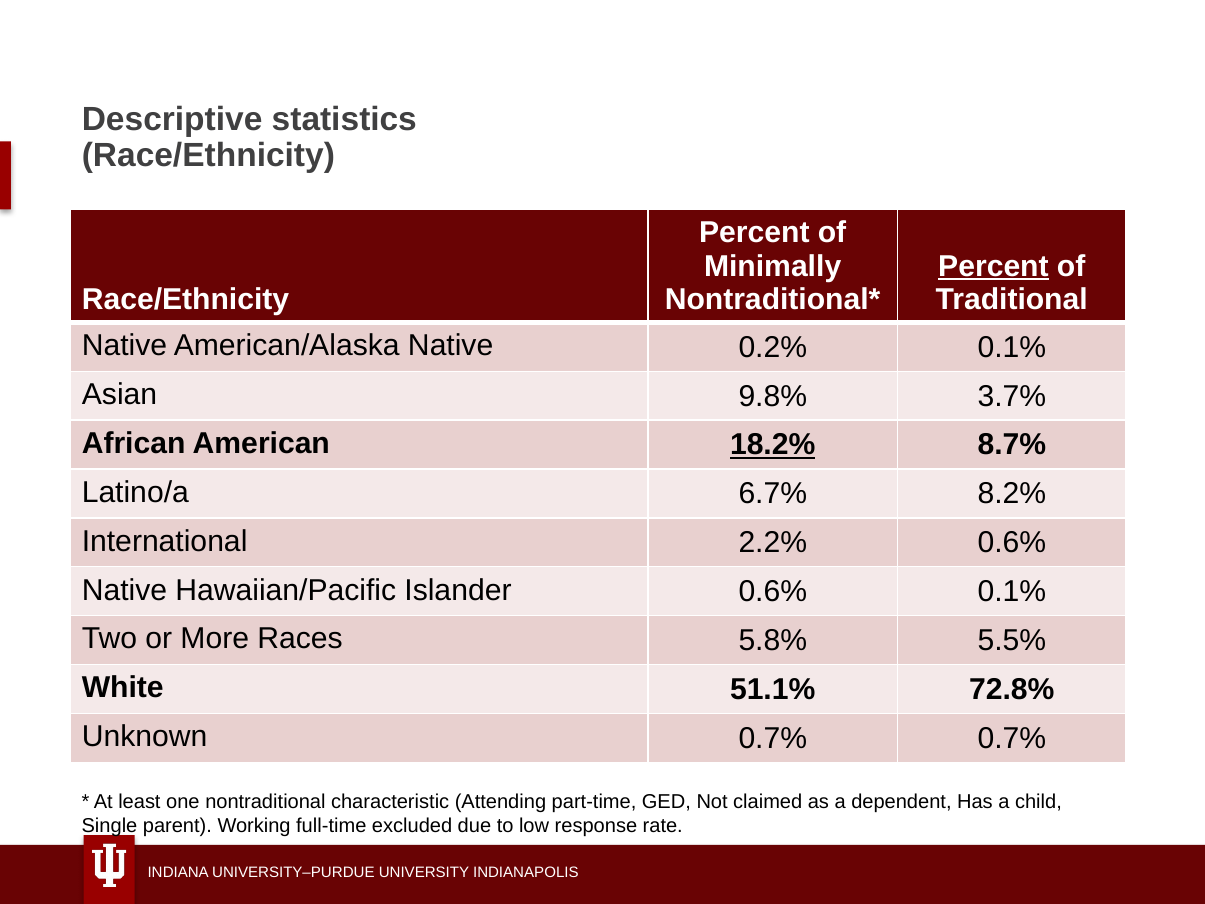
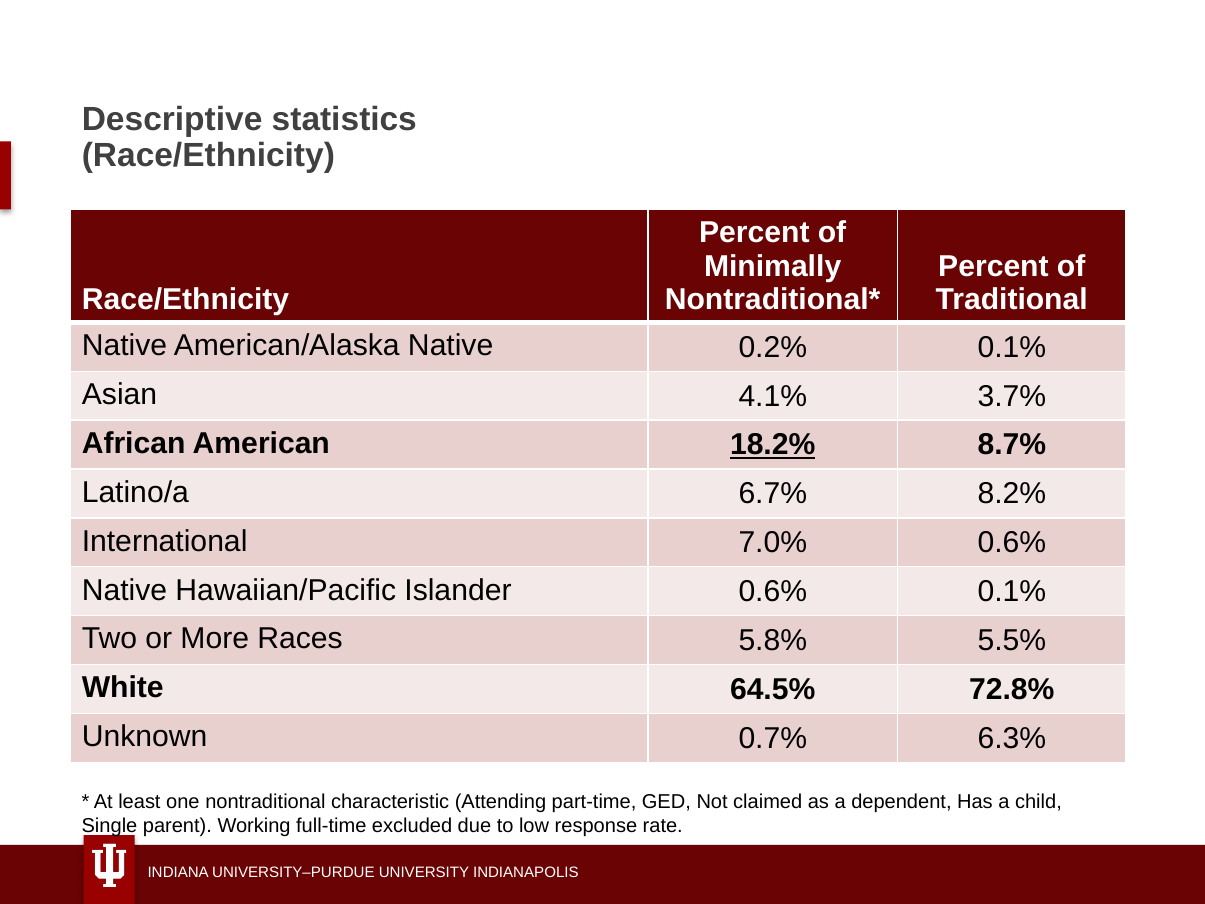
Percent underline: present -> none (993, 266)
9.8%: 9.8% -> 4.1% (773, 396)
2.2%: 2.2% -> 7.0% (773, 543)
51.1%: 51.1% -> 64.5% (773, 689)
0.7% 0.7%: 0.7% -> 6.3% (1012, 738)
